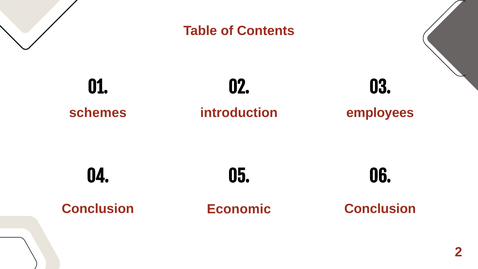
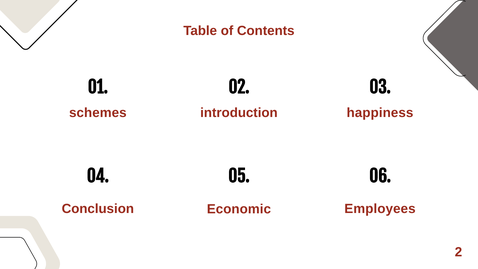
employees: employees -> happiness (380, 113)
Conclusion: Conclusion -> Employees (380, 209)
